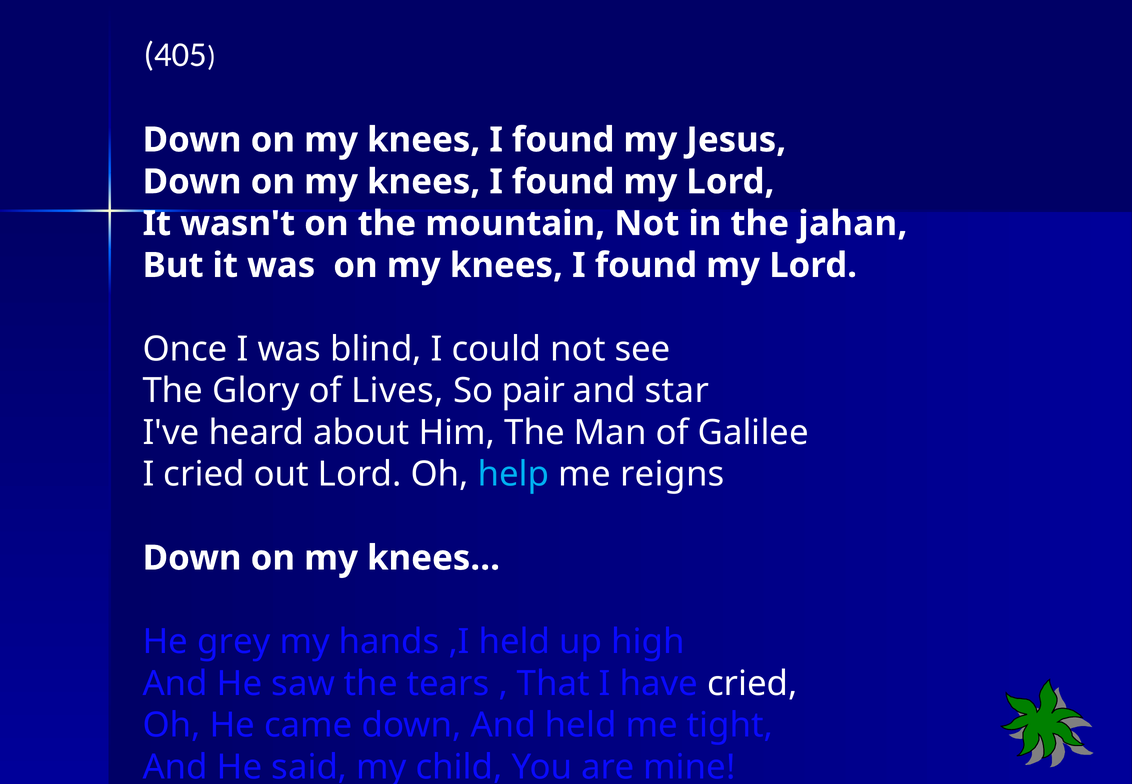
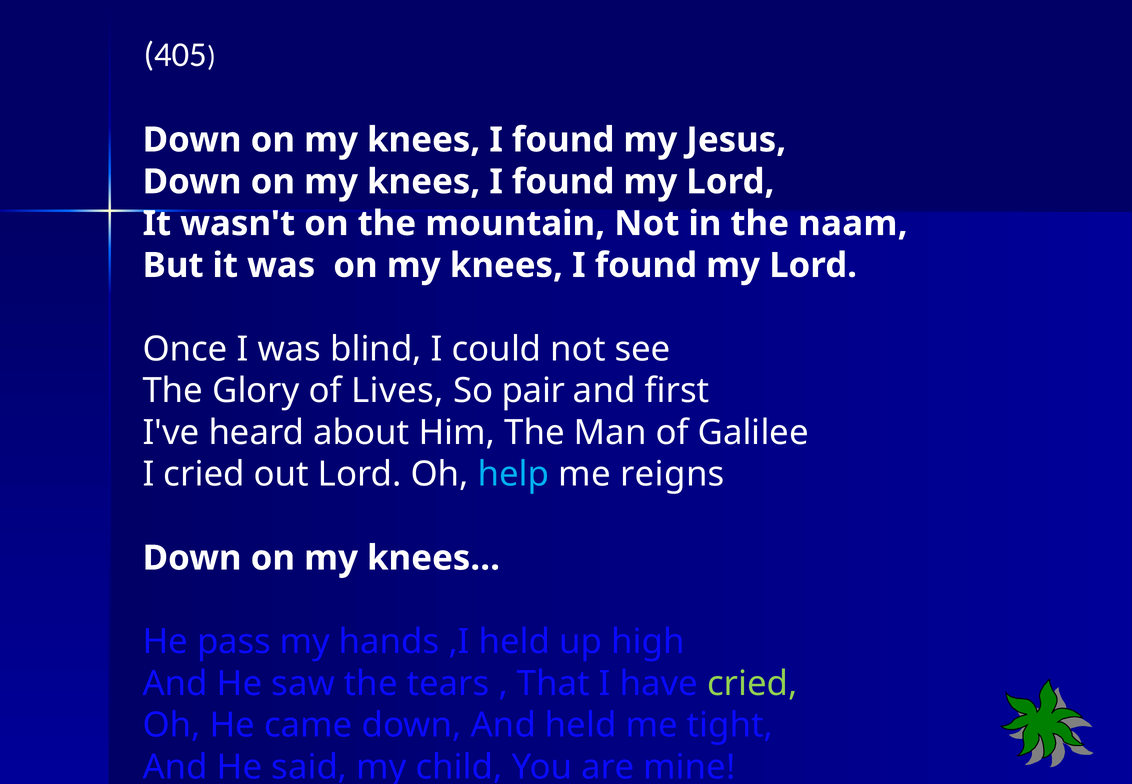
jahan: jahan -> naam (853, 223)
star: star -> first (677, 391)
grey: grey -> pass (234, 641)
cried colour: white -> light green (752, 683)
